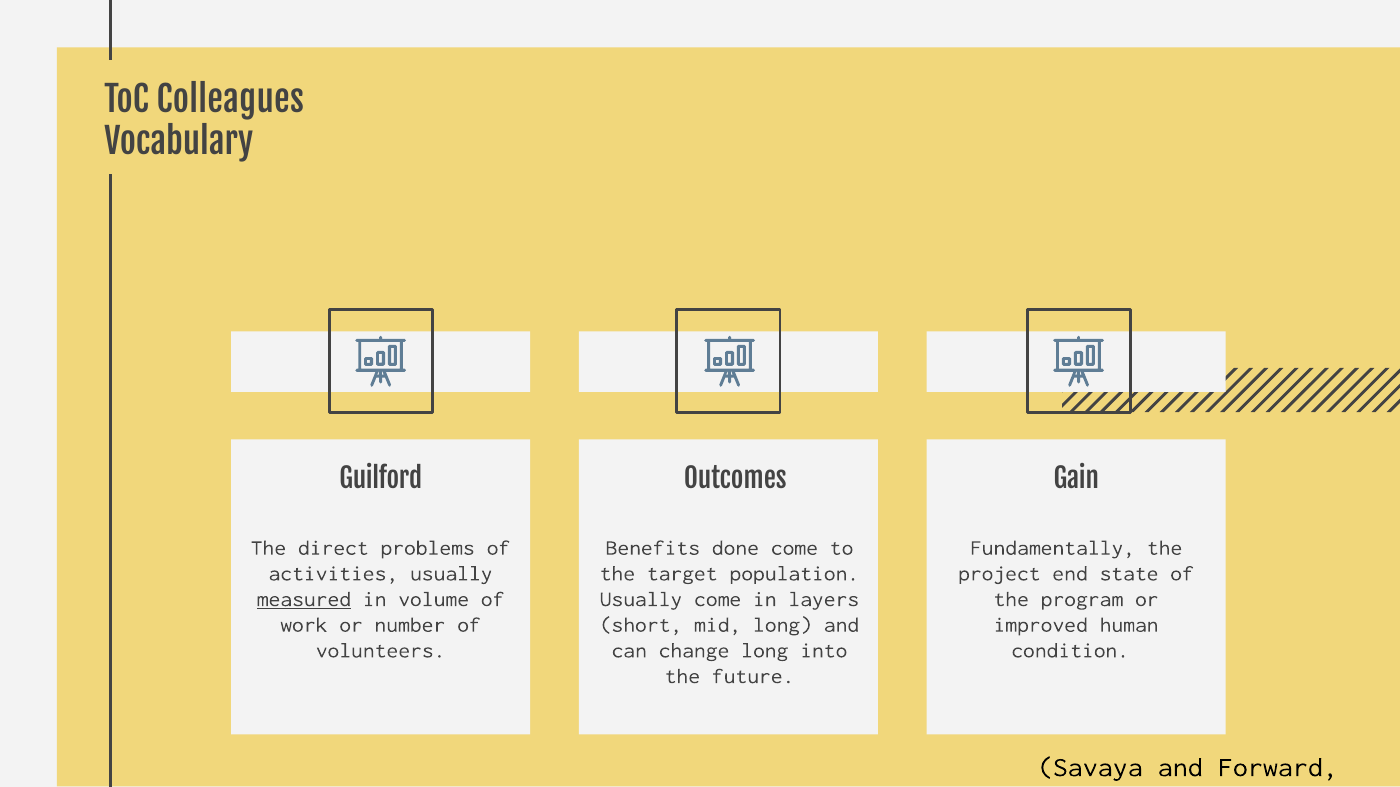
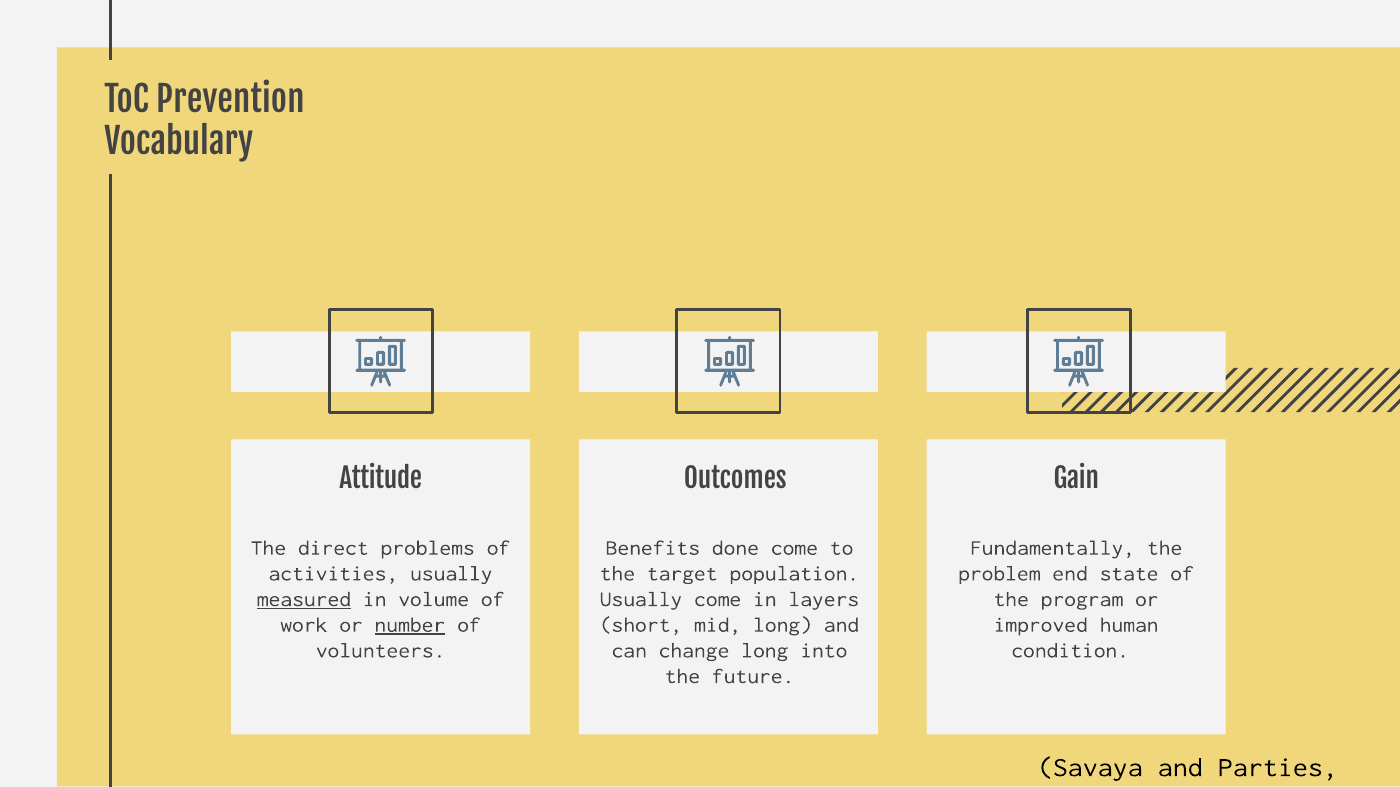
Colleagues: Colleagues -> Prevention (230, 101)
Guilford: Guilford -> Attitude (381, 480)
project: project -> problem (999, 574)
number underline: none -> present (410, 625)
Forward: Forward -> Parties (1278, 768)
